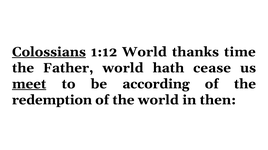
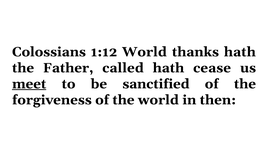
Colossians underline: present -> none (49, 52)
thanks time: time -> hath (240, 52)
Father world: world -> called (123, 68)
according: according -> sanctified (156, 84)
redemption: redemption -> forgiveness (52, 100)
